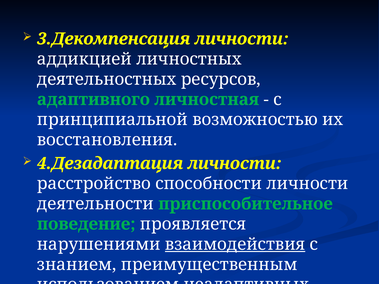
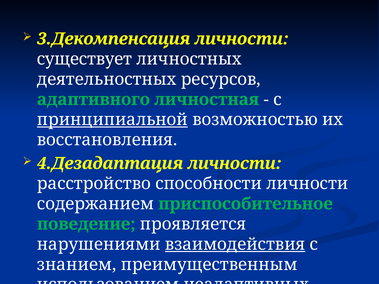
аддикцией: аддикцией -> существует (84, 59)
принципиальной underline: none -> present (112, 120)
деятельности: деятельности -> содержанием (95, 204)
